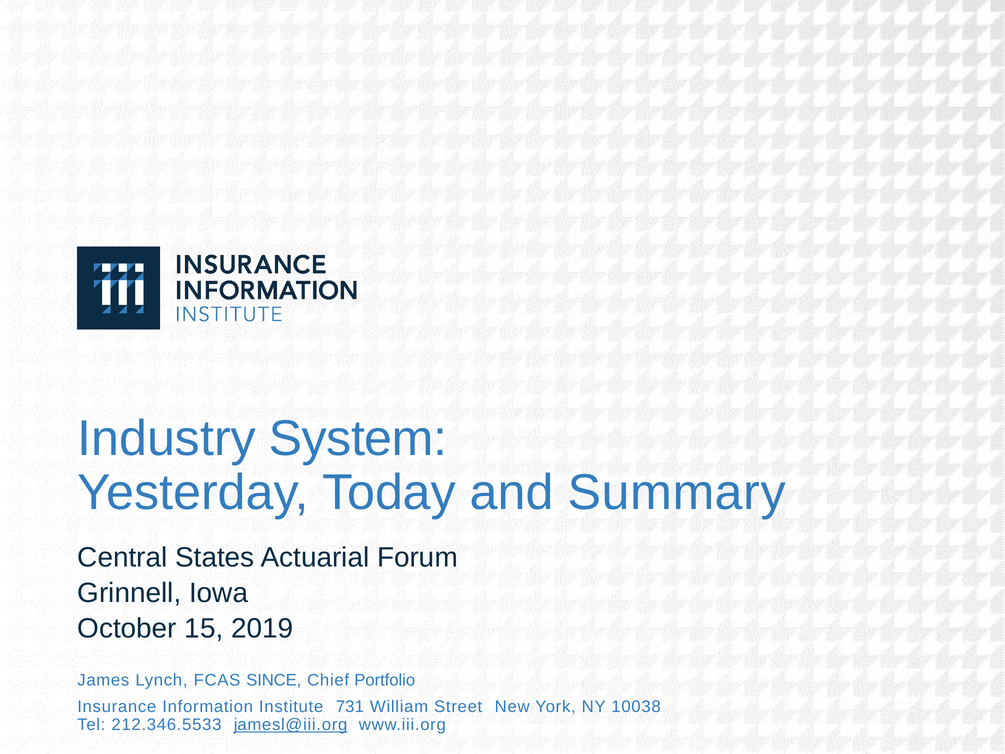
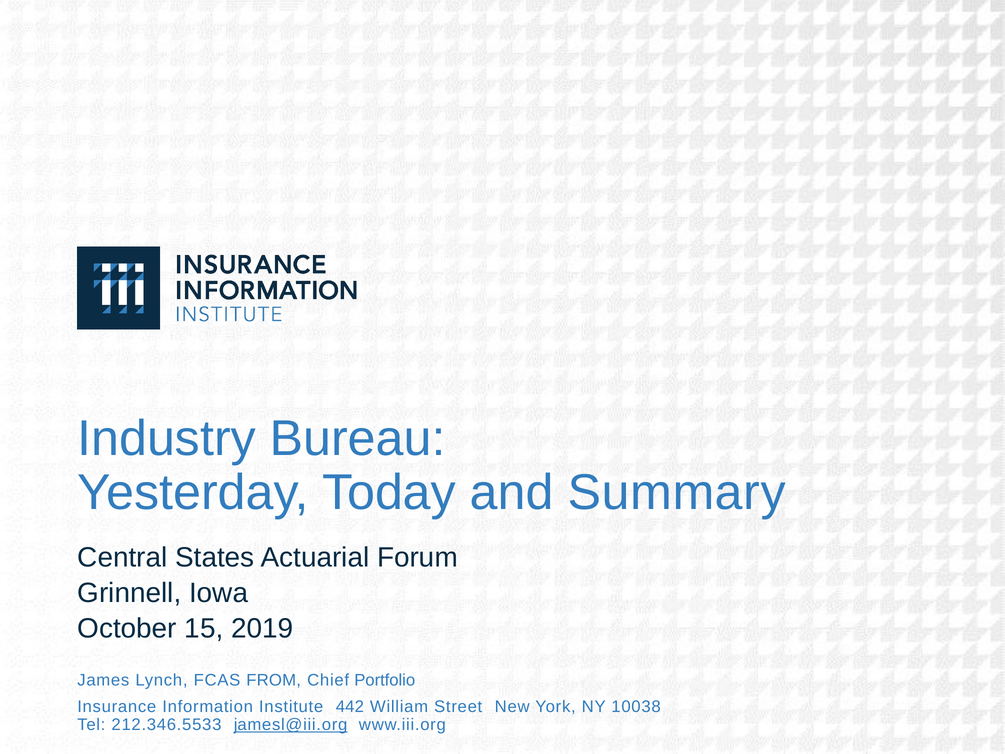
System: System -> Bureau (358, 438)
SINCE: SINCE -> FROM (274, 680)
731: 731 -> 442 (350, 706)
